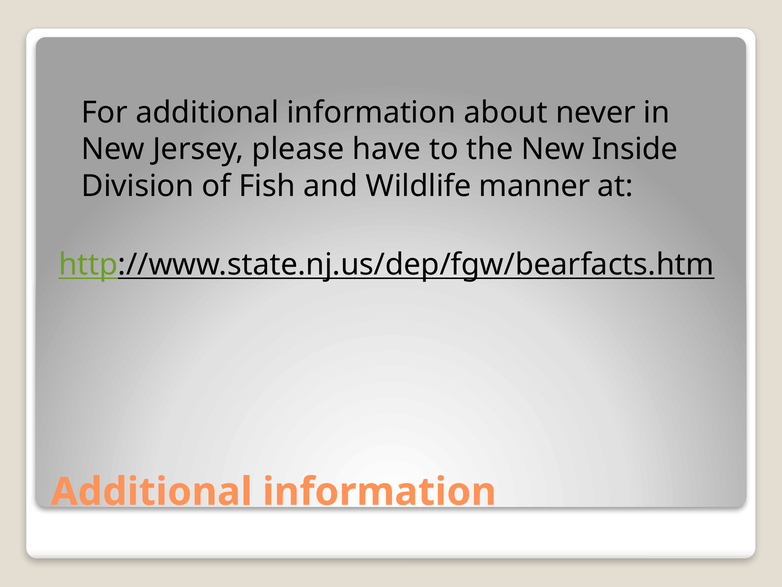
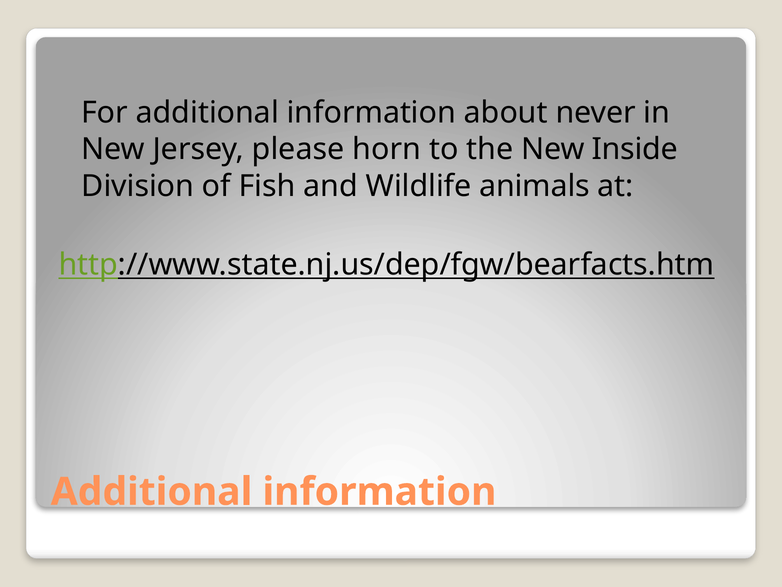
have: have -> horn (387, 149)
manner: manner -> animals (535, 186)
